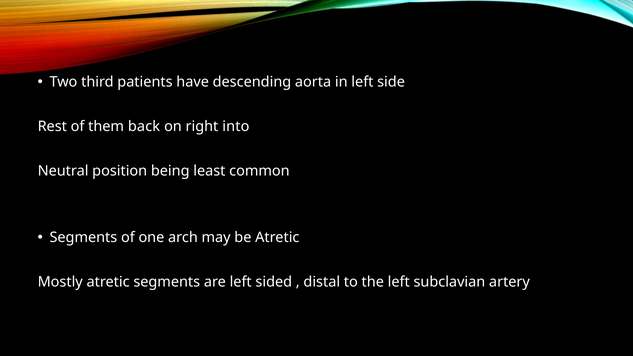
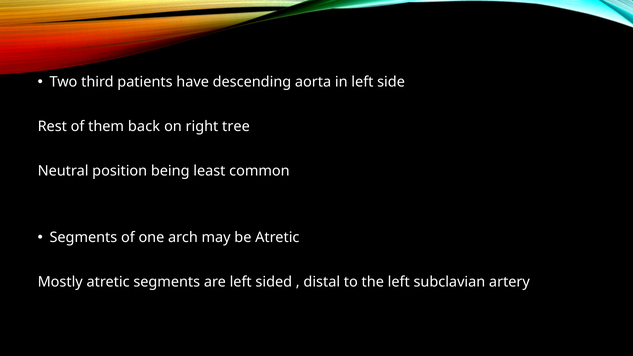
into: into -> tree (236, 126)
